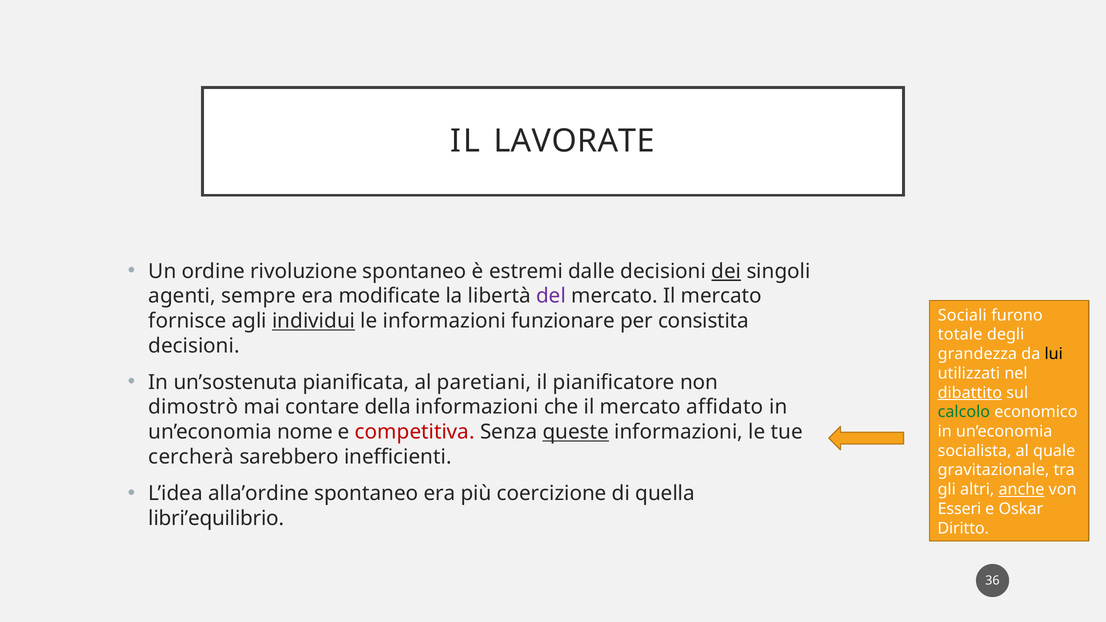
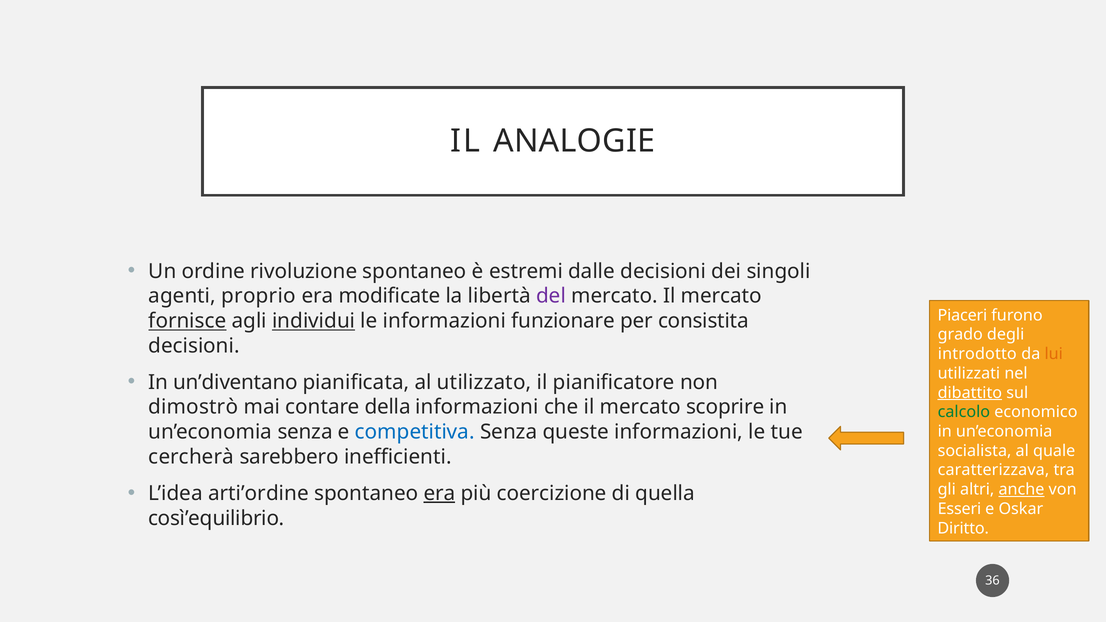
LAVORATE: LAVORATE -> ANALOGIE (574, 141)
dei underline: present -> none (726, 271)
sempre: sempre -> proprio (259, 296)
Sociali: Sociali -> Piaceri (962, 315)
fornisce underline: none -> present (187, 321)
totale: totale -> grado (960, 335)
grandezza: grandezza -> introdotto (977, 354)
lui colour: black -> orange (1054, 354)
un’sostenuta: un’sostenuta -> un’diventano (236, 382)
paretiani: paretiani -> utilizzato (484, 382)
affidato: affidato -> scoprire (725, 407)
un’economia nome: nome -> senza (305, 432)
competitiva colour: red -> blue (415, 432)
queste underline: present -> none (576, 432)
gravitazionale: gravitazionale -> caratterizzava (993, 470)
alla’ordine: alla’ordine -> arti’ordine (258, 493)
era underline: none -> present (439, 493)
libri’equilibrio: libri’equilibrio -> così’equilibrio (216, 518)
